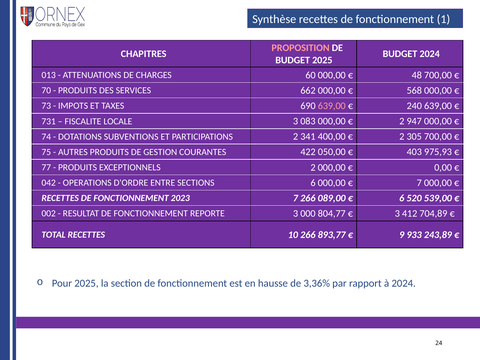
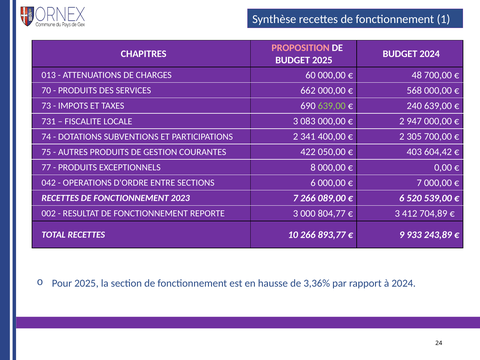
639,00 colour: pink -> light green (332, 106)
975,93: 975,93 -> 604,42 (438, 152)
EXCEPTIONNELS 2: 2 -> 8 (313, 167)
